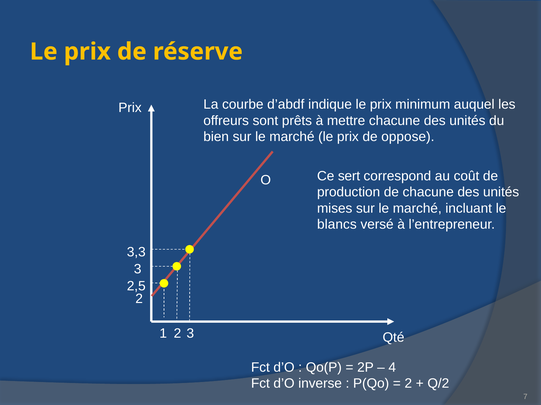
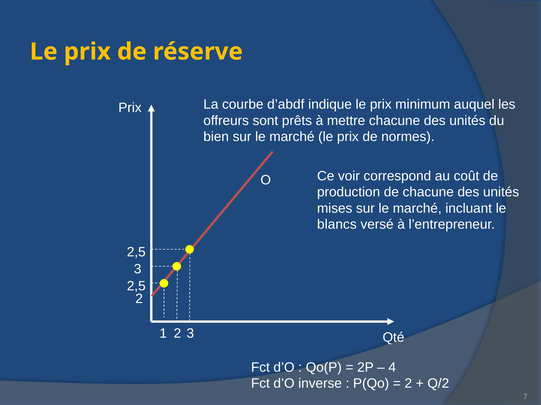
oppose: oppose -> normes (408, 137)
sert: sert -> voir (349, 176)
3,3: 3,3 -> 2,5 (136, 252)
